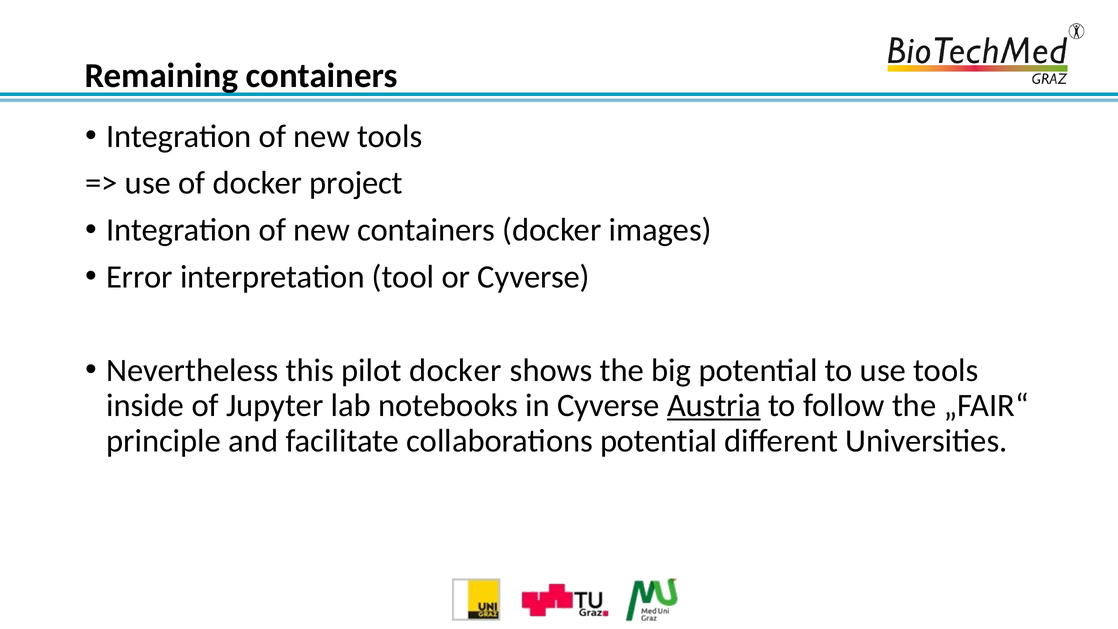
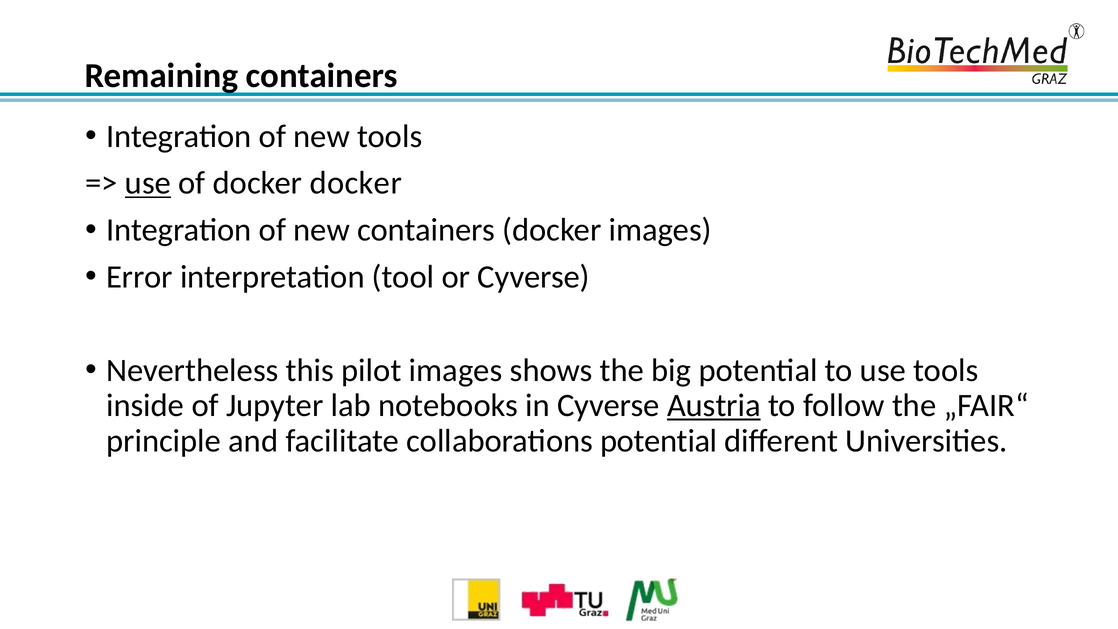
use underline: none -> present (148, 183)
docker project: project -> docker (356, 183)
pilot docker: docker -> images (456, 370)
